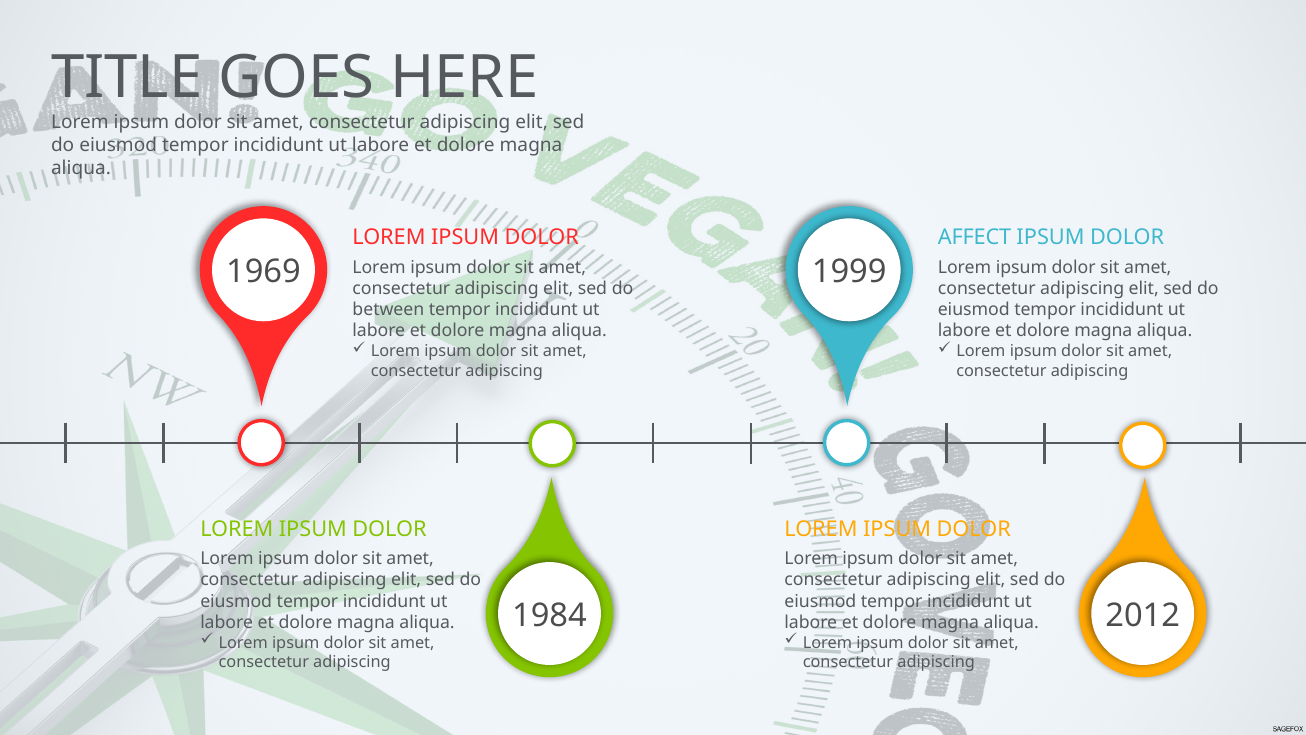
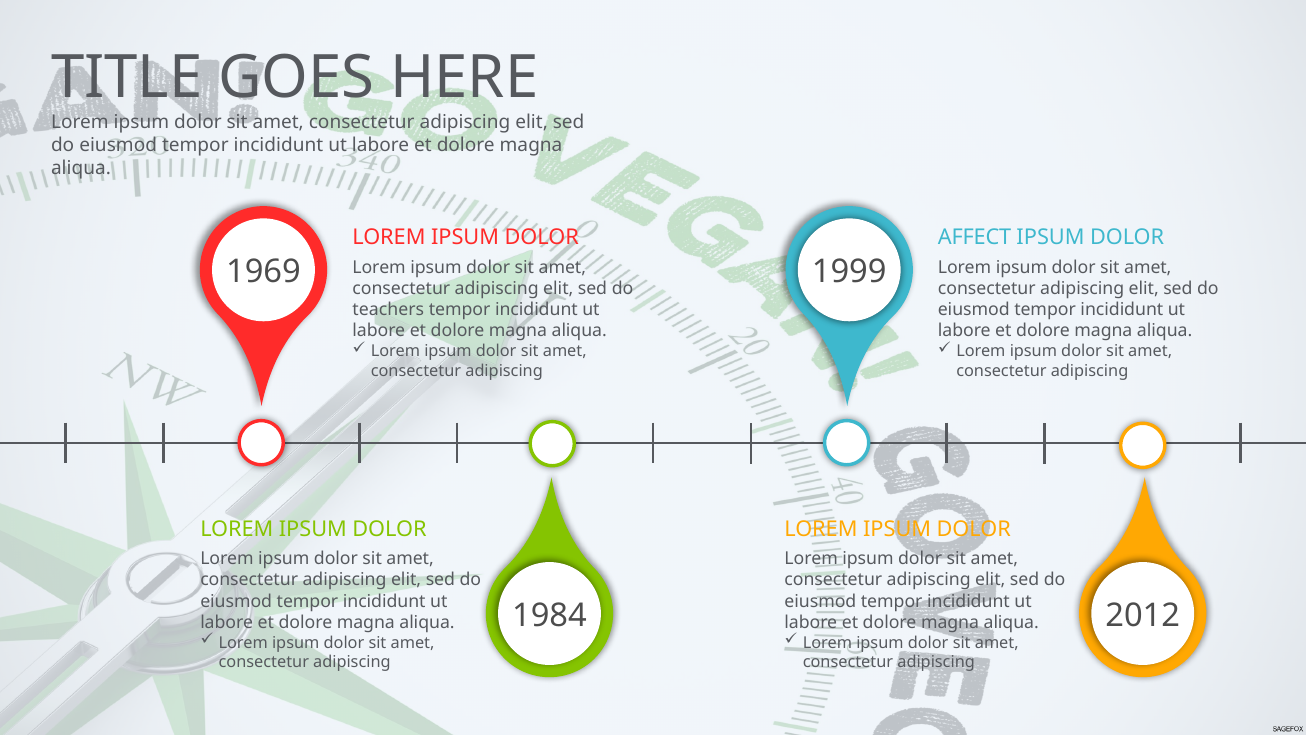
between: between -> teachers (388, 310)
